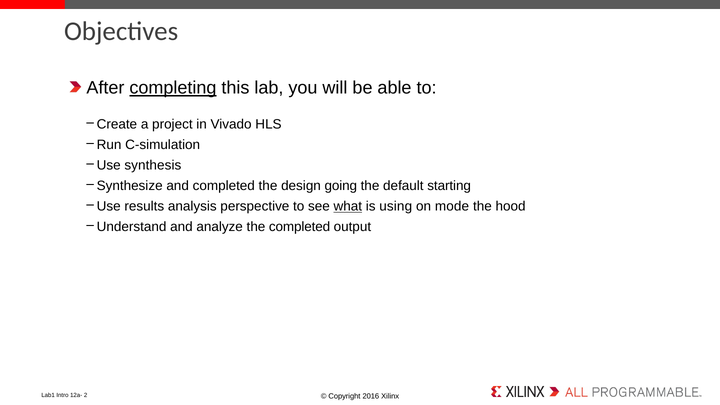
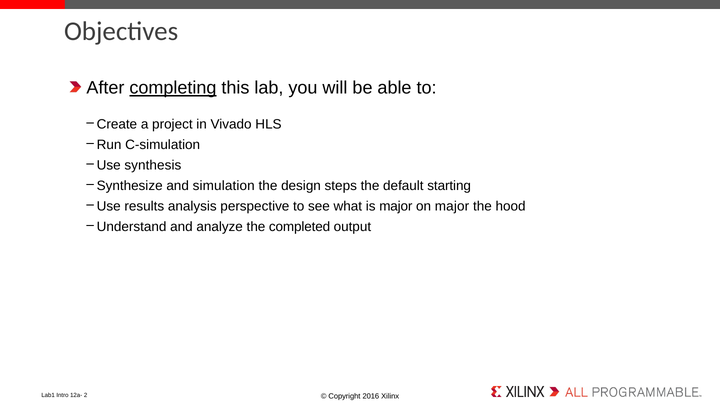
and completed: completed -> simulation (224, 186)
going: going -> steps (341, 186)
what underline: present -> none (348, 207)
is using: using -> major (396, 207)
on mode: mode -> major (452, 207)
